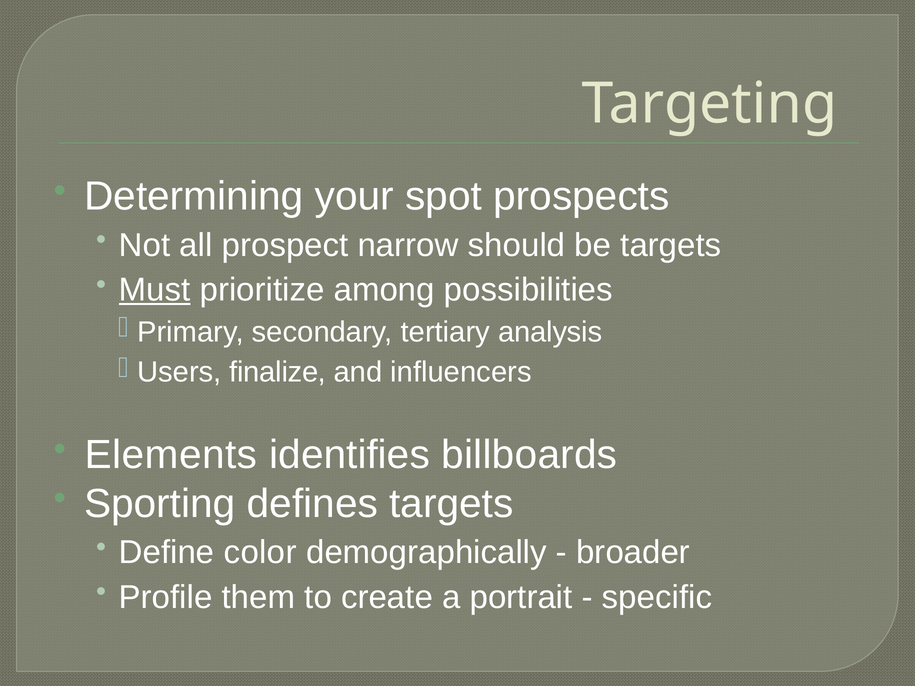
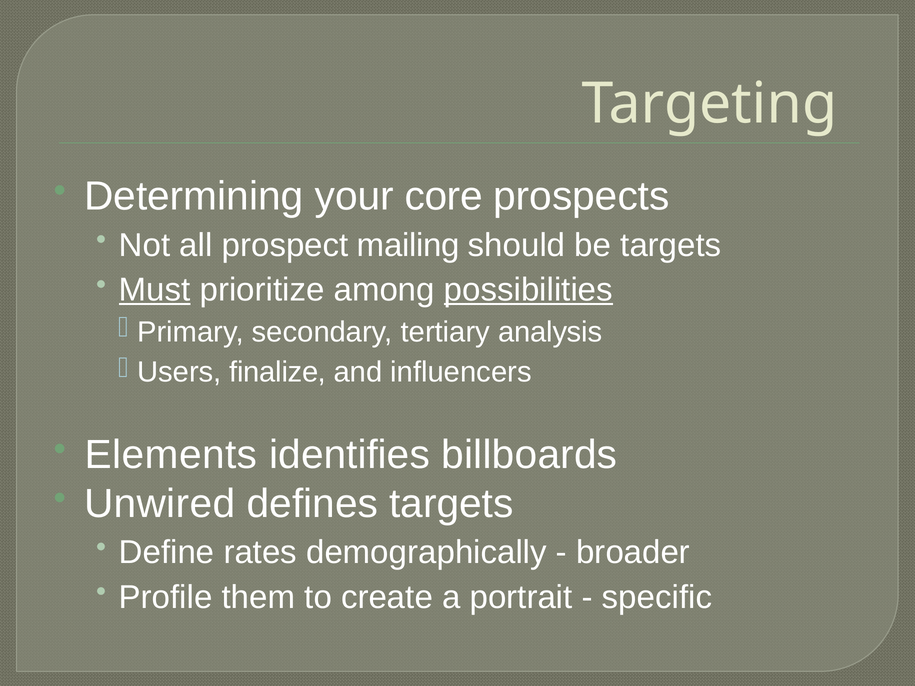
spot: spot -> core (444, 197)
narrow: narrow -> mailing (408, 245)
possibilities underline: none -> present (528, 290)
Sporting: Sporting -> Unwired (160, 504)
color: color -> rates (260, 553)
